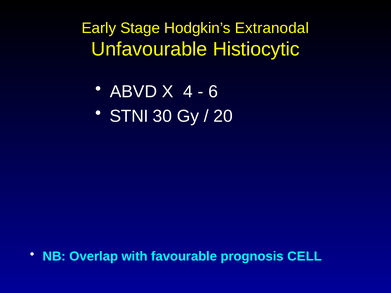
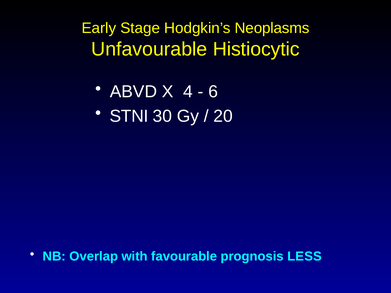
Extranodal: Extranodal -> Neoplasms (272, 28)
CELL: CELL -> LESS (305, 257)
